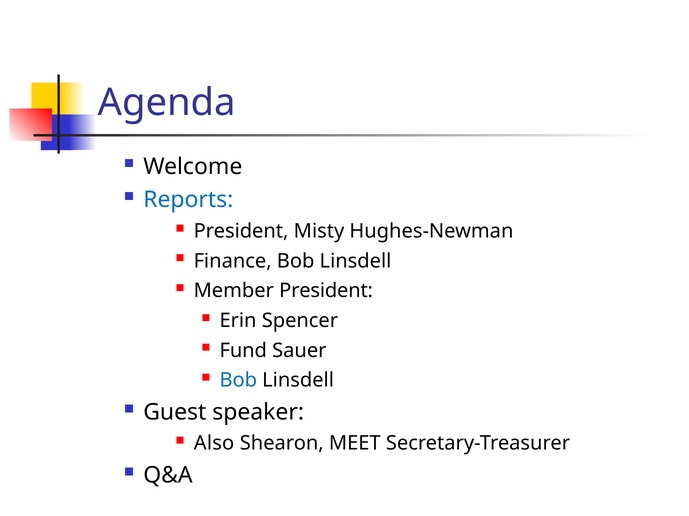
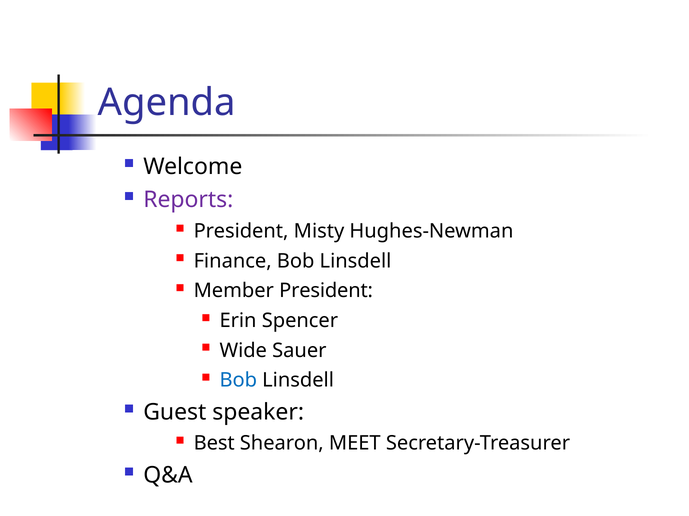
Reports colour: blue -> purple (188, 200)
Fund: Fund -> Wide (243, 351)
Also: Also -> Best (214, 444)
